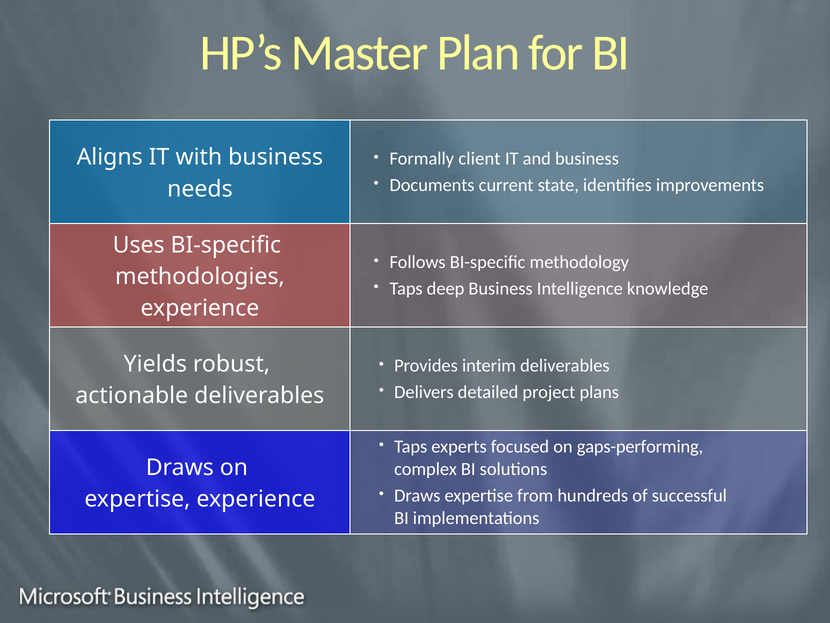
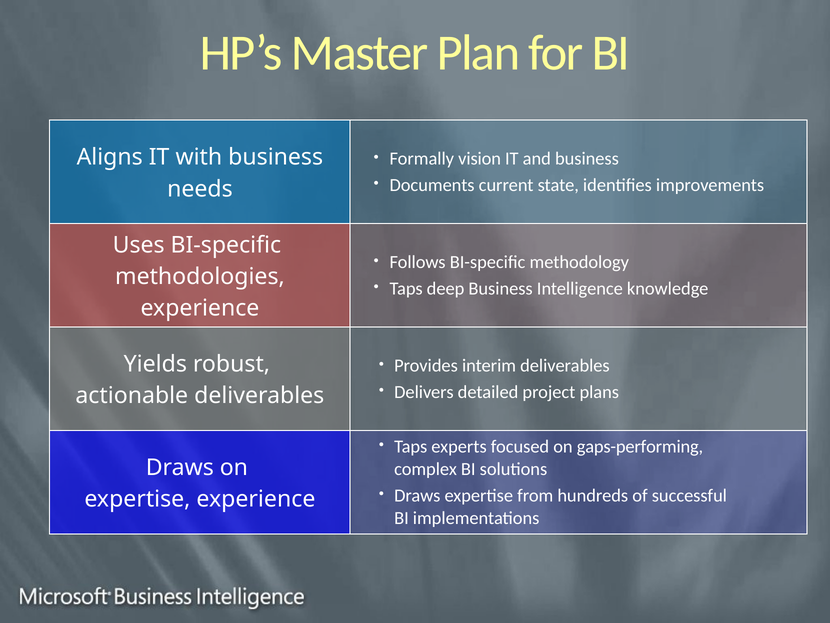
client: client -> vision (480, 159)
